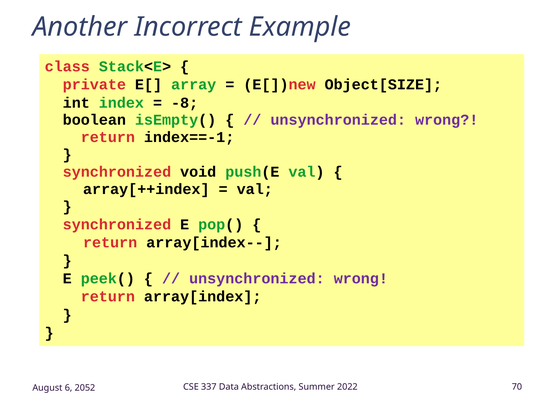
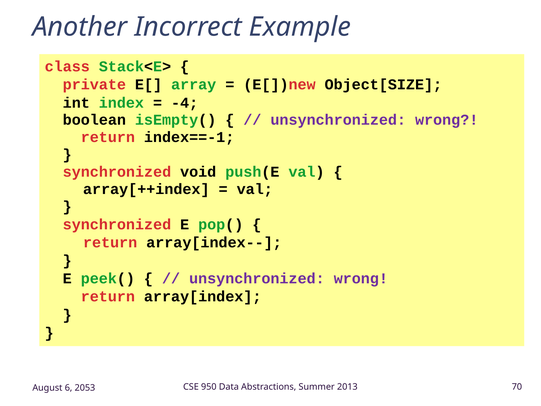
-8: -8 -> -4 (185, 103)
337: 337 -> 950 (209, 387)
2022: 2022 -> 2013 (347, 387)
2052: 2052 -> 2053 (85, 387)
